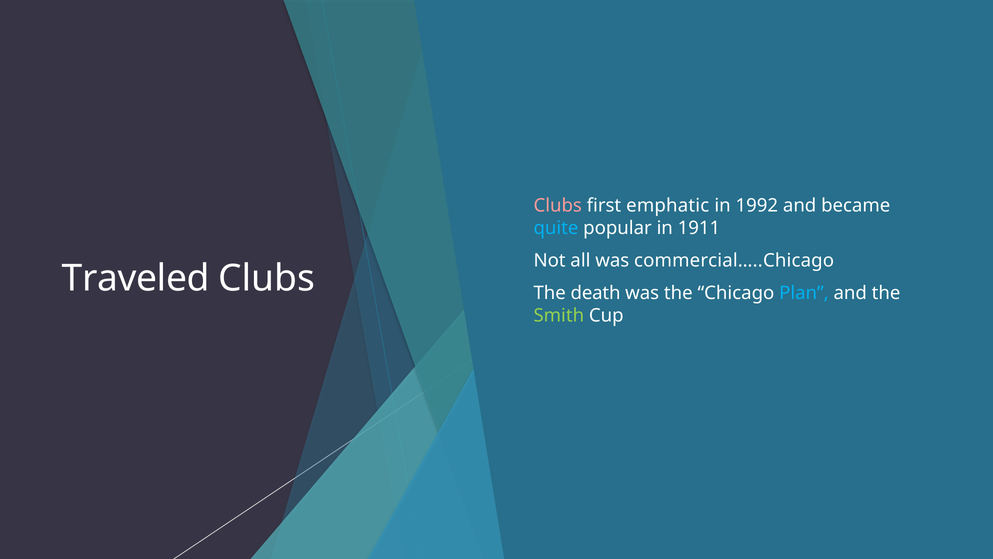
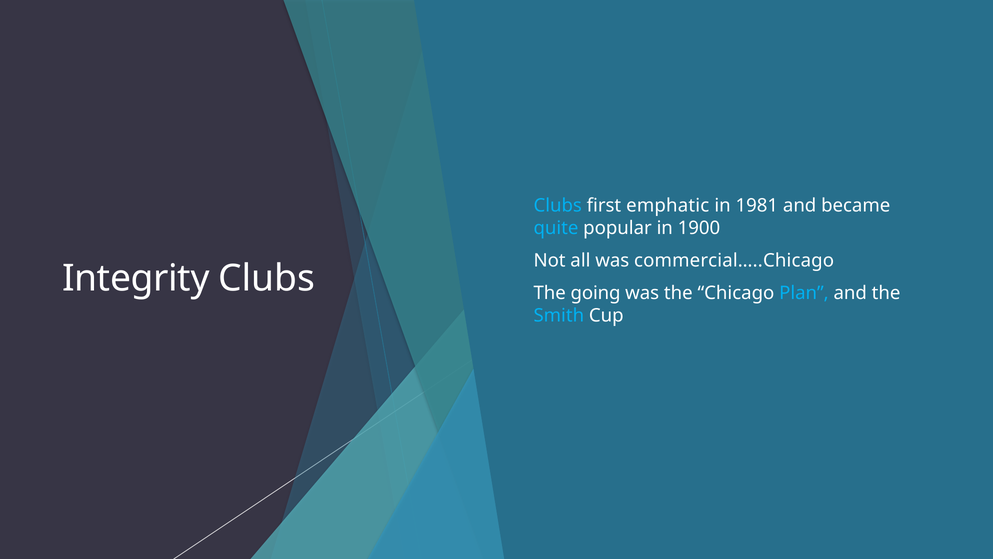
Clubs colour: pink -> light blue (558, 205)
1992: 1992 -> 1981 (757, 205)
1911: 1911 -> 1900 (699, 228)
Traveled: Traveled -> Integrity (136, 278)
death: death -> going (596, 293)
Smith colour: light green -> light blue (559, 315)
